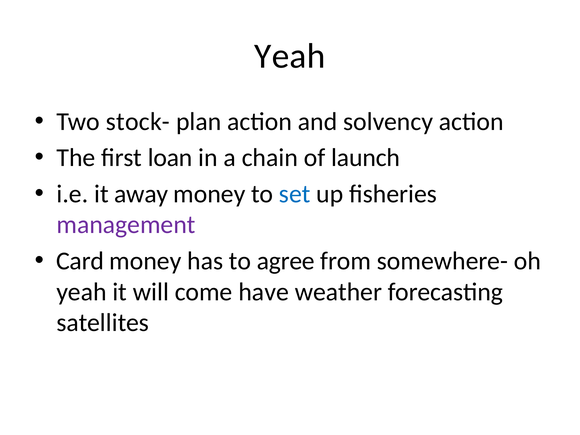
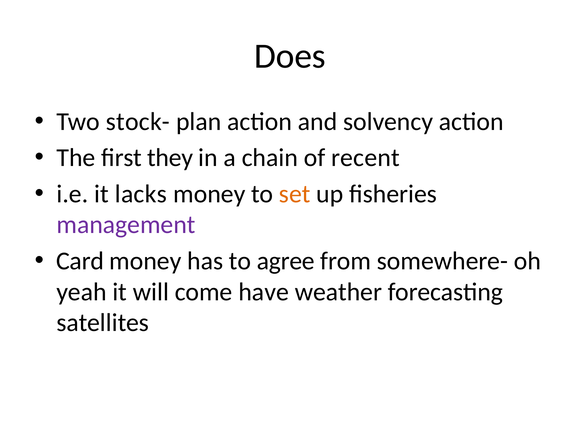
Yeah: Yeah -> Does (290, 56)
loan: loan -> they (170, 158)
launch: launch -> recent (365, 158)
away: away -> lacks (141, 194)
set colour: blue -> orange (295, 194)
